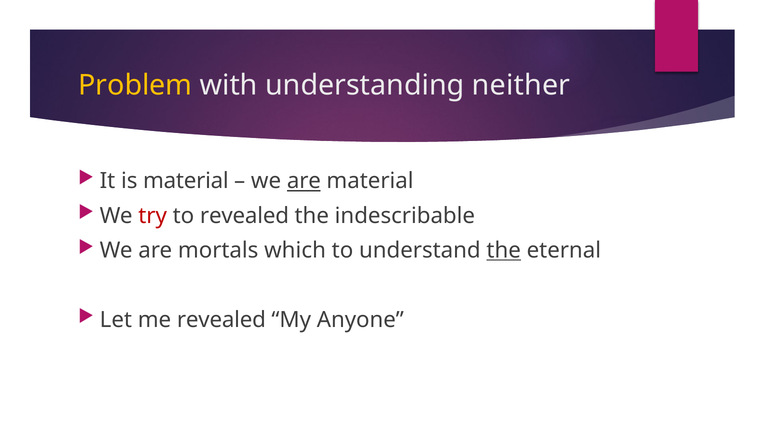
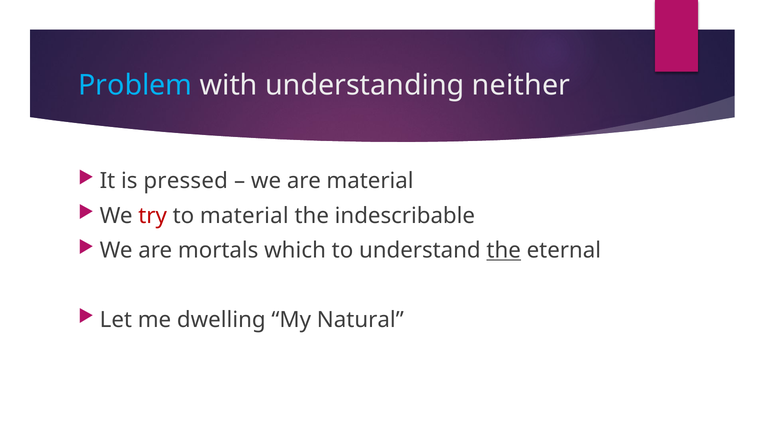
Problem colour: yellow -> light blue (135, 85)
is material: material -> pressed (186, 181)
are underline: present -> none (304, 181)
to revealed: revealed -> material (244, 216)
me revealed: revealed -> dwelling (221, 320)
Anyone: Anyone -> Natural (360, 320)
